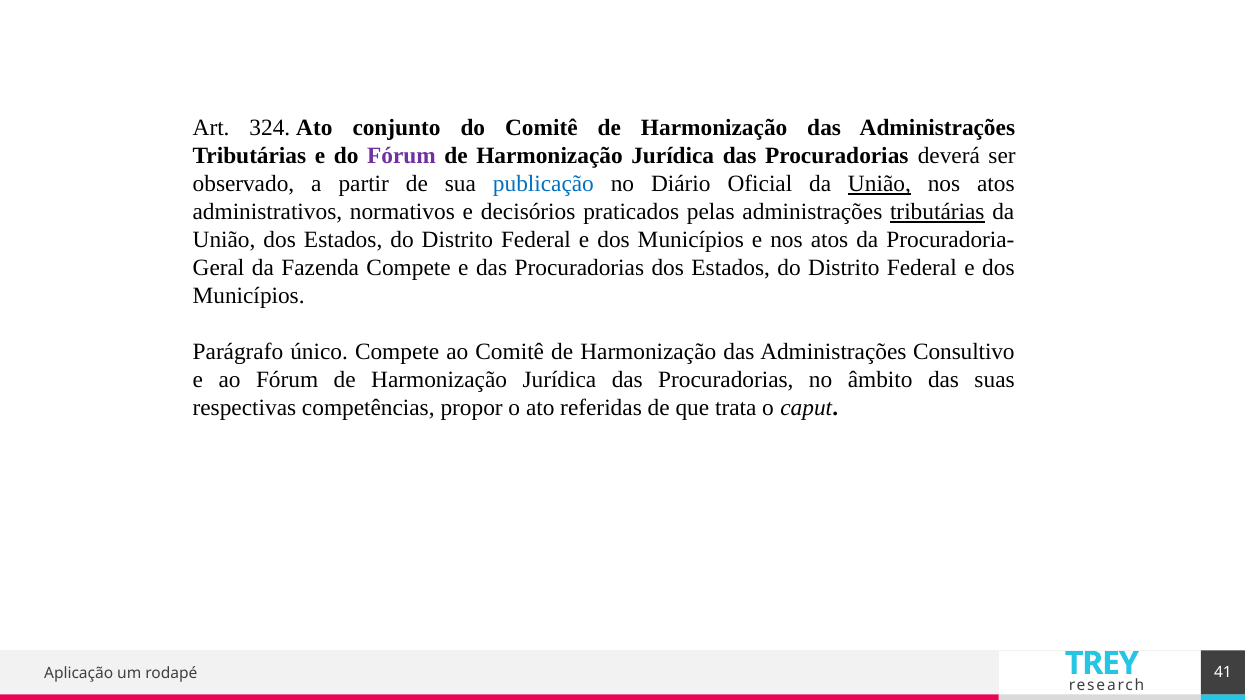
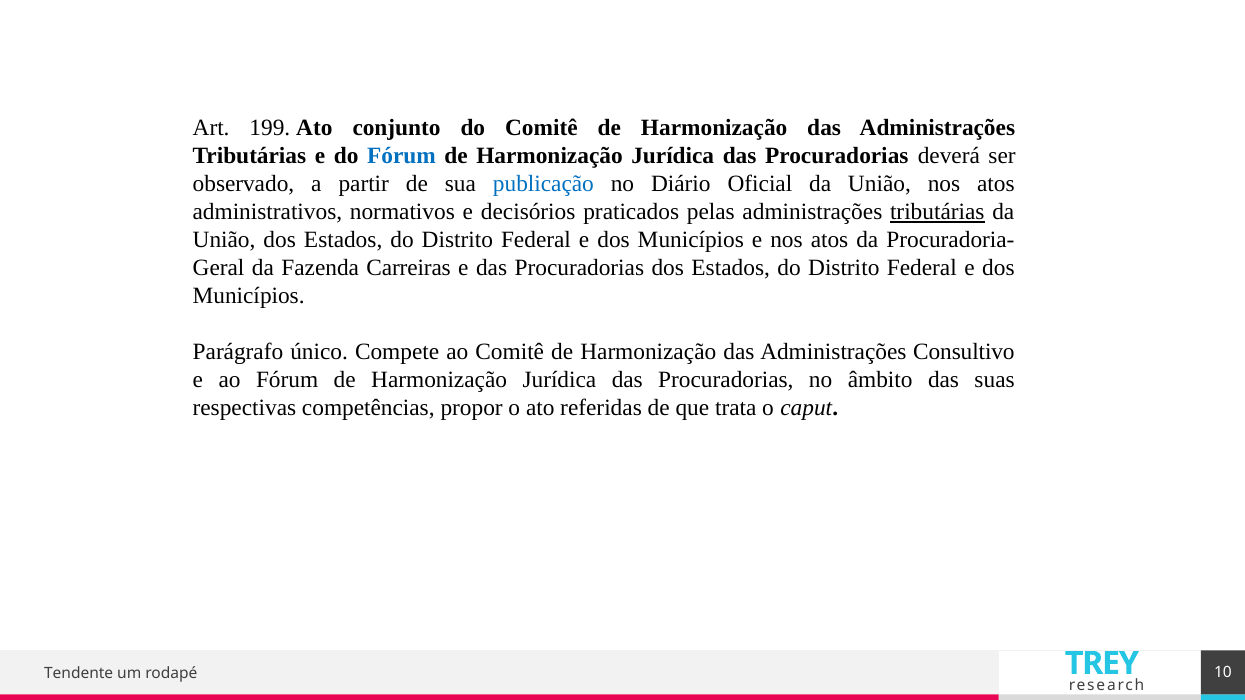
324: 324 -> 199 (270, 128)
Fórum colour: purple -> blue (401, 156)
União underline: present -> none (879, 184)
Fazenda Compete: Compete -> Carreiras (409, 268)
Aplicação: Aplicação -> Tendente (79, 674)
41: 41 -> 10 (1223, 672)
